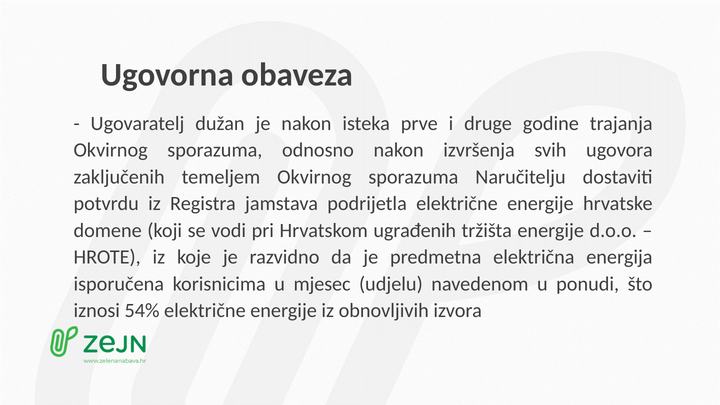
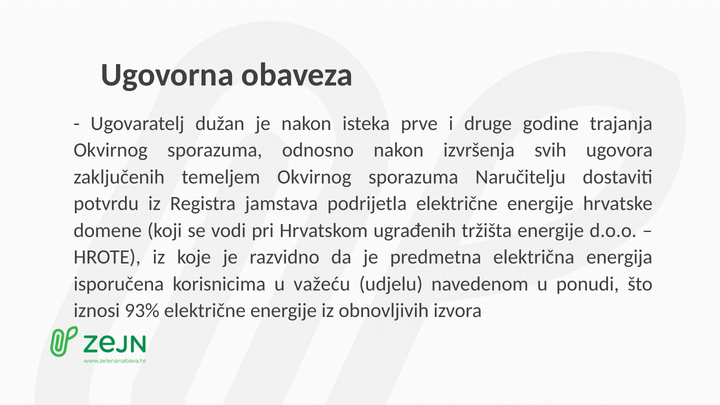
mjesec: mjesec -> važeću (322, 284)
54%: 54% -> 93% (142, 311)
